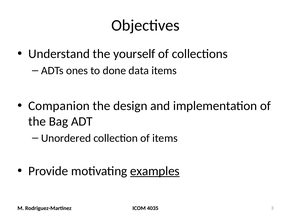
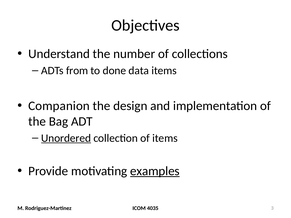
yourself: yourself -> number (134, 54)
ones: ones -> from (77, 71)
Unordered underline: none -> present (66, 138)
